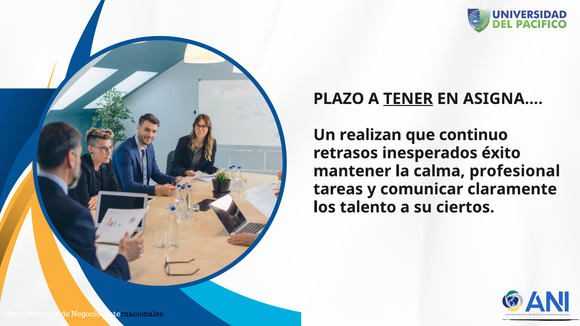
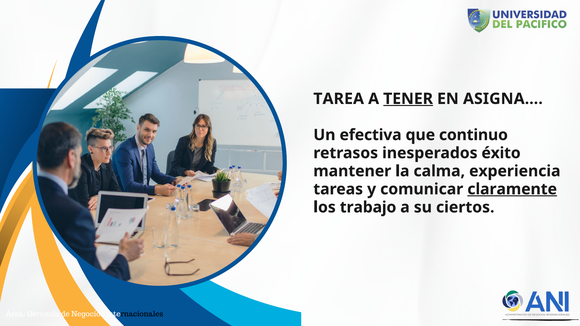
PLAZO: PLAZO -> TAREA (339, 99)
realizan: realizan -> efectiva (371, 135)
profesional: profesional -> experiencia (515, 171)
claramente underline: none -> present (512, 189)
talento: talento -> trabajo (368, 207)
